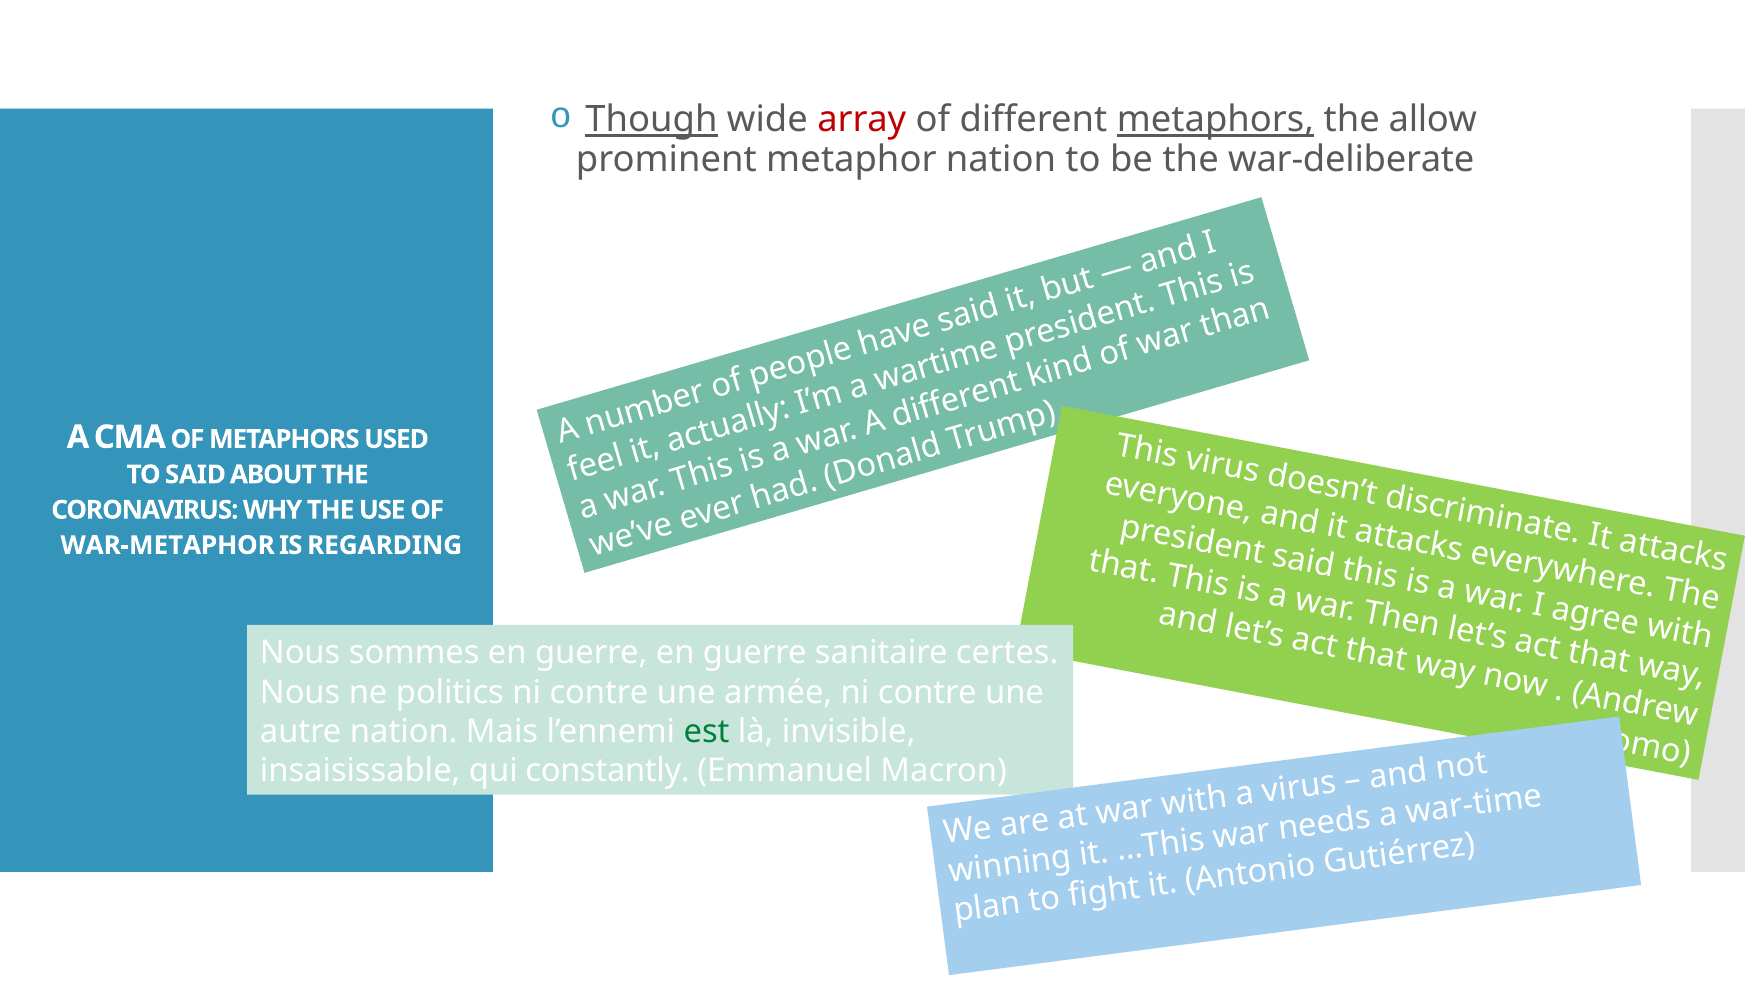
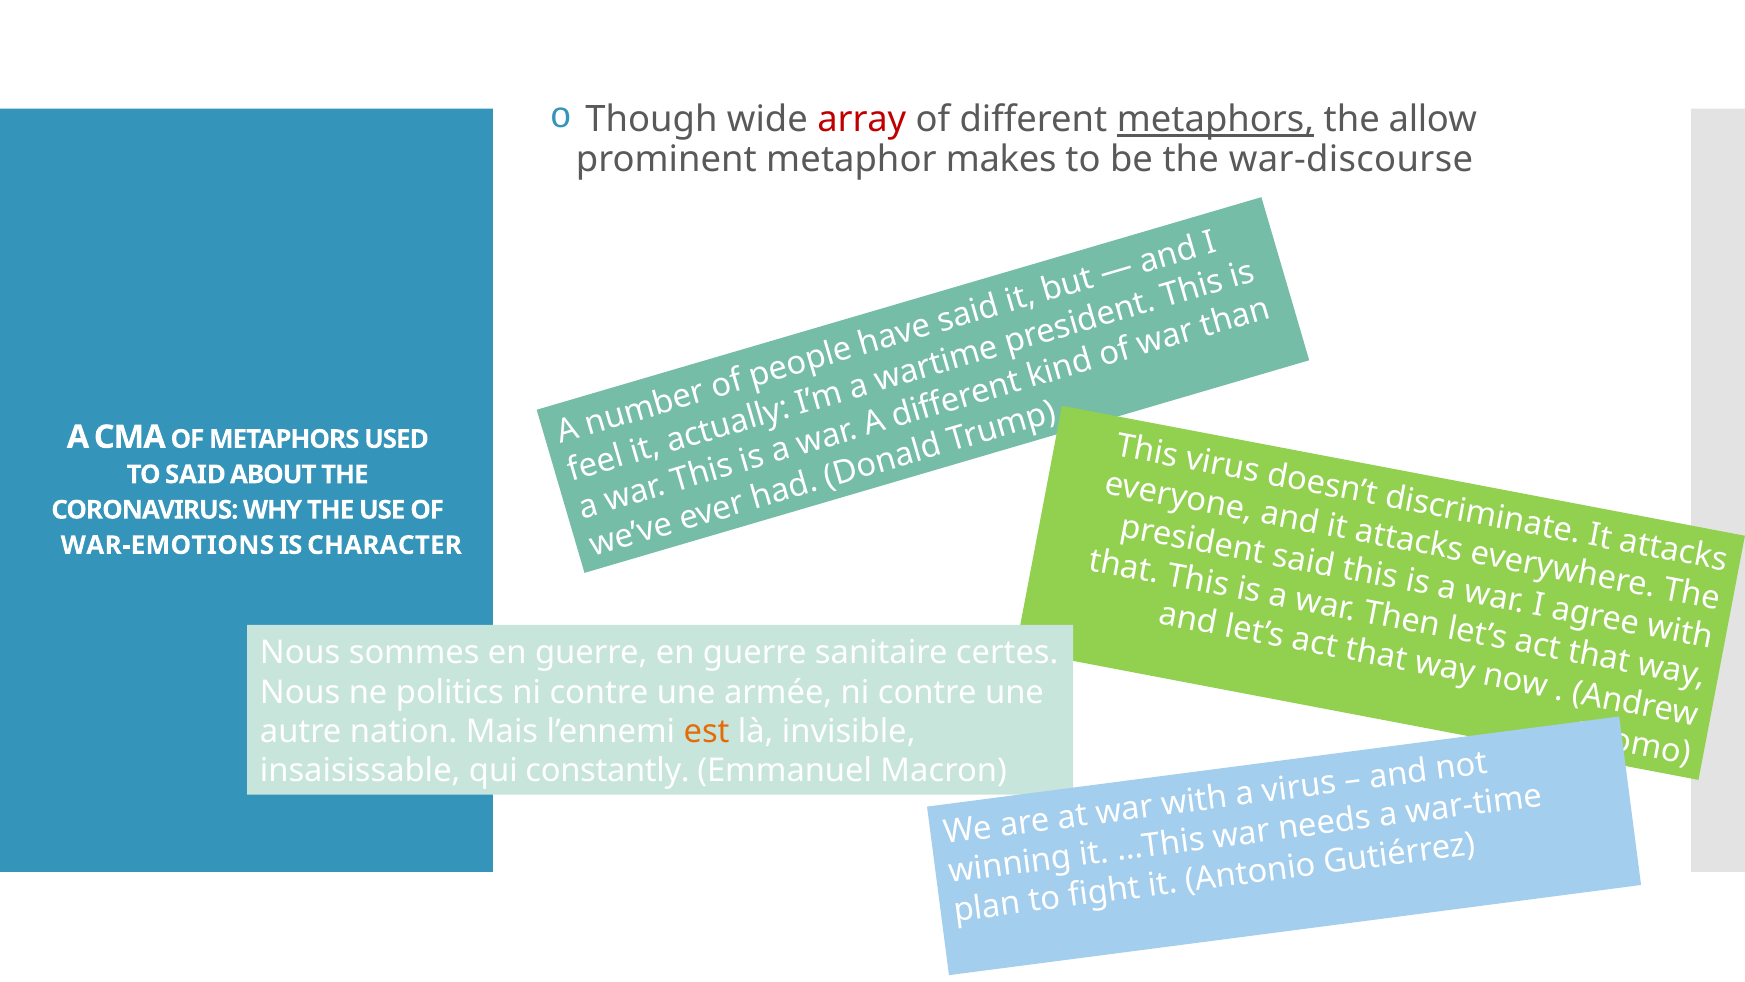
Though underline: present -> none (651, 120)
metaphor nation: nation -> makes (1001, 159)
war-deliberate: war-deliberate -> war-discourse (1351, 159)
WAR-METAPHOR: WAR-METAPHOR -> WAR-EMOTIONS (167, 545)
REGARDING: REGARDING -> CHARACTER (384, 545)
est colour: green -> orange (707, 731)
